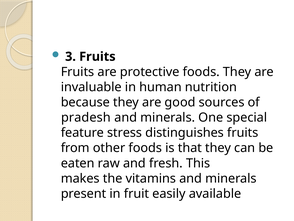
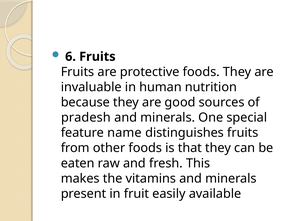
3: 3 -> 6 (71, 56)
stress: stress -> name (125, 132)
